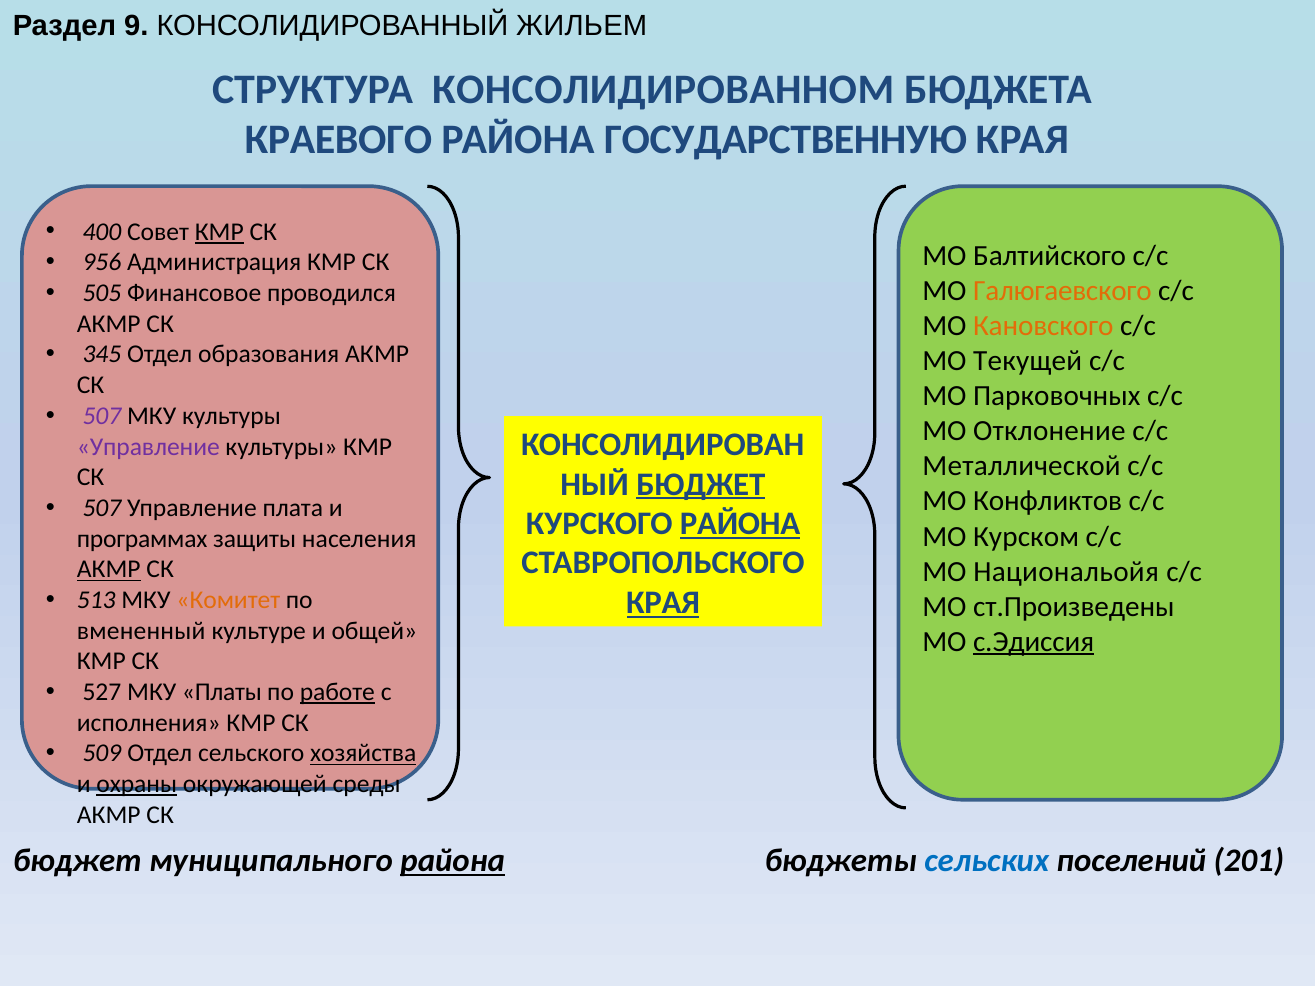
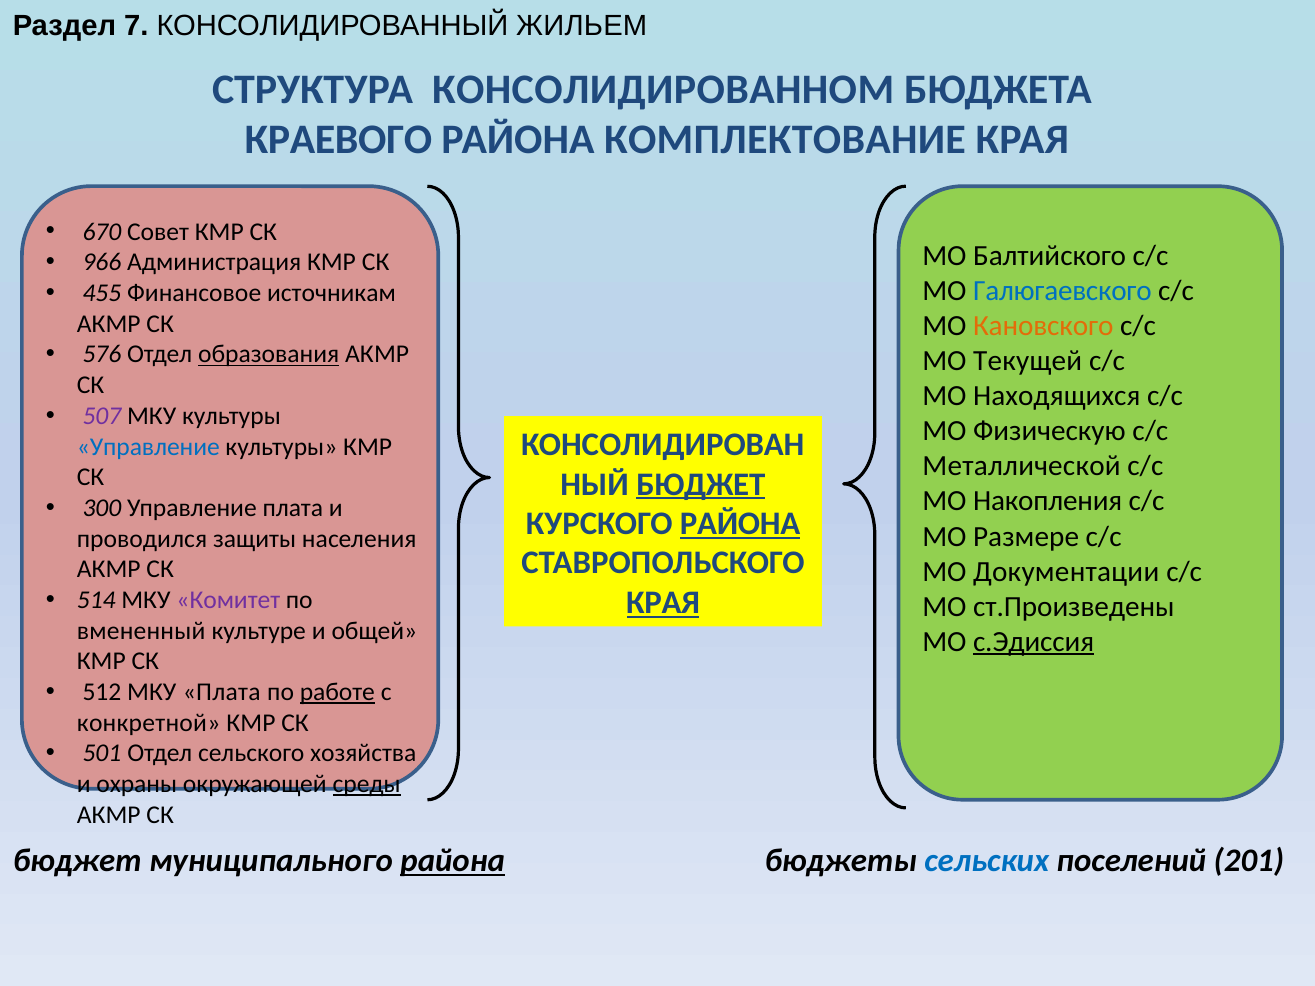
9: 9 -> 7 (136, 26)
ГОСУДАРСТВЕННУЮ: ГОСУДАРСТВЕННУЮ -> КОМПЛЕКТОВАНИЕ (785, 140)
400: 400 -> 670 (102, 232)
КМР underline: present -> none (219, 232)
956: 956 -> 966 (102, 263)
Галюгаевского colour: orange -> blue (1062, 291)
505: 505 -> 455 (102, 293)
проводился: проводился -> источникам (331, 293)
345: 345 -> 576 (102, 355)
образования underline: none -> present (269, 355)
Парковочных: Парковочных -> Находящихся (1057, 396)
Отклонение: Отклонение -> Физическую (1049, 431)
Управление colour: purple -> blue (148, 447)
Конфликтов: Конфликтов -> Накопления (1048, 501)
507: 507 -> 300 (102, 508)
Курском: Курском -> Размере (1026, 537)
программах: программах -> проводился (142, 539)
АКМР underline: present -> none (109, 570)
Национальойя: Национальойя -> Документации (1066, 572)
513: 513 -> 514 (96, 600)
Комитет colour: orange -> purple (228, 600)
527: 527 -> 512 (102, 692)
МКУ Платы: Платы -> Плата (222, 692)
исполнения: исполнения -> конкретной (149, 723)
509: 509 -> 501 (102, 754)
хозяйства underline: present -> none (363, 754)
охраны underline: present -> none (137, 784)
среды underline: none -> present (367, 784)
